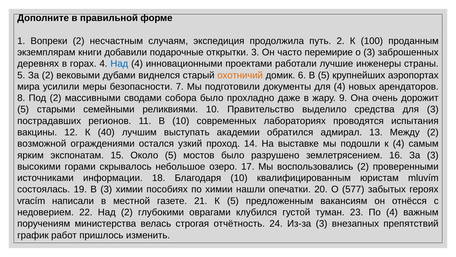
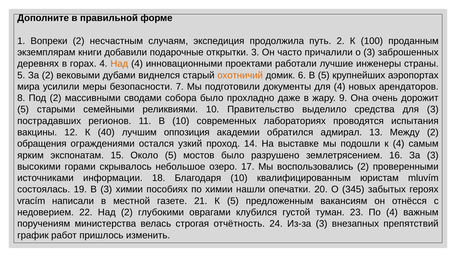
перемирие: перемирие -> причалили (329, 52)
Над colour: blue -> orange (119, 64)
выступать: выступать -> оппозиция (187, 132)
возможной: возможной -> обращения (42, 144)
577: 577 -> 345 (353, 189)
